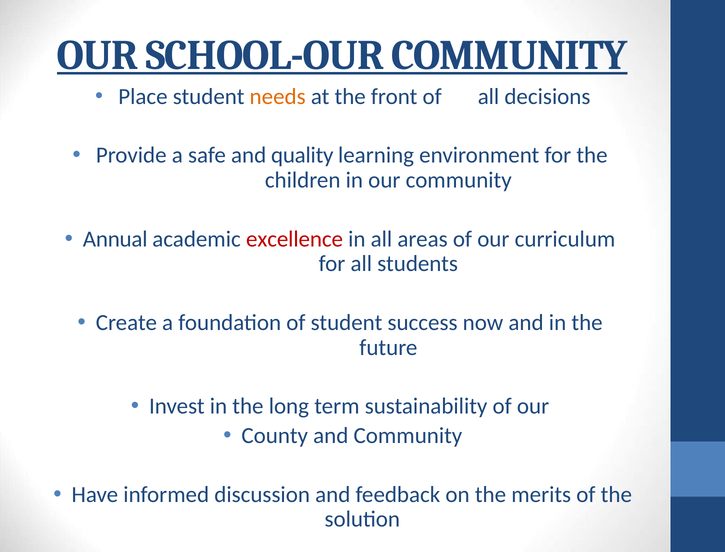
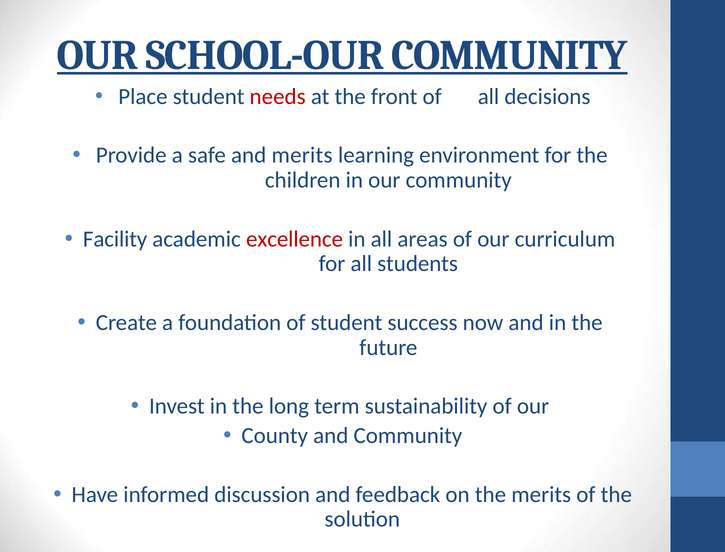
needs colour: orange -> red (278, 96)
and quality: quality -> merits (302, 155)
Annual: Annual -> Facility (115, 239)
